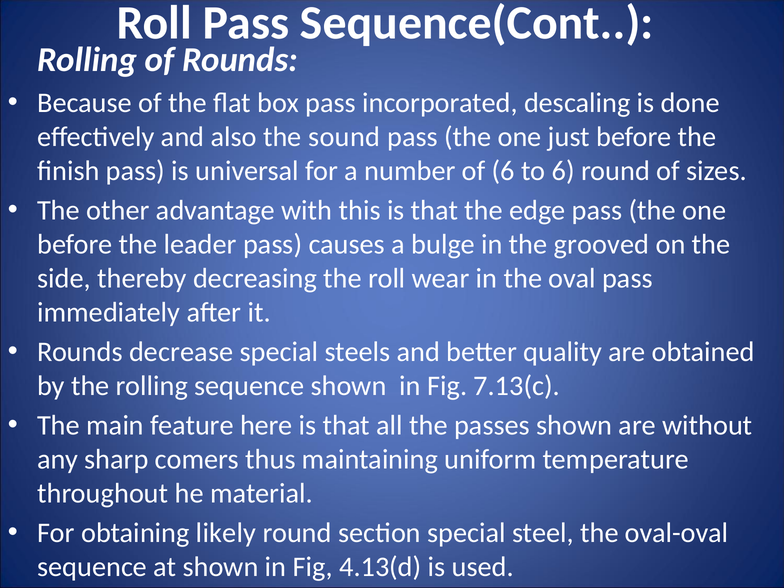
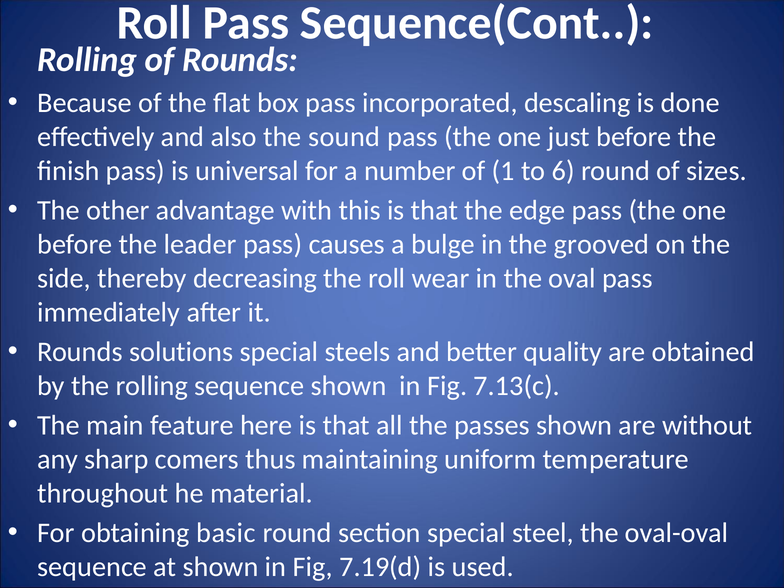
of 6: 6 -> 1 (503, 171)
decrease: decrease -> solutions (181, 352)
likely: likely -> basic (226, 533)
4.13(d: 4.13(d -> 7.19(d (380, 567)
